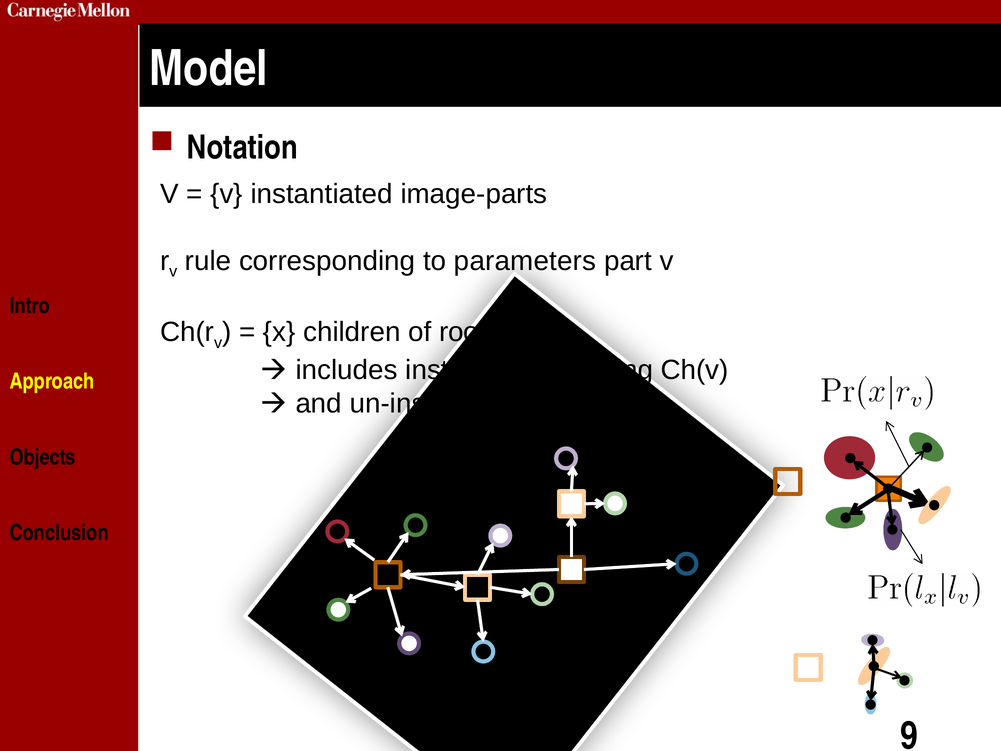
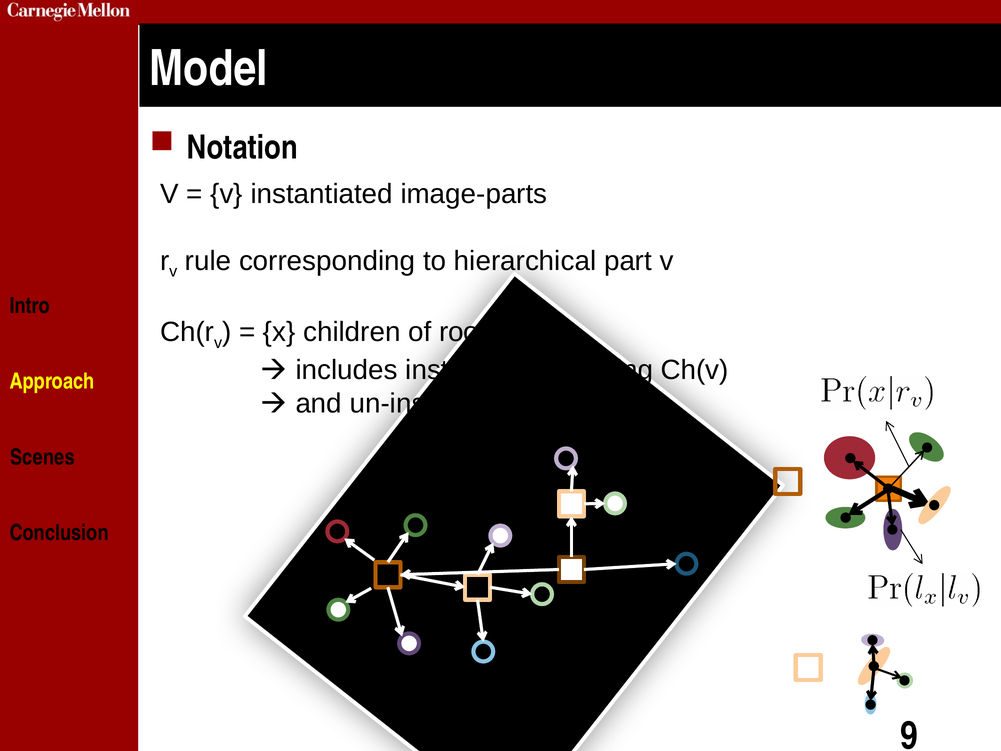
parameters: parameters -> hierarchical (525, 261)
Objects: Objects -> Scenes (42, 457)
